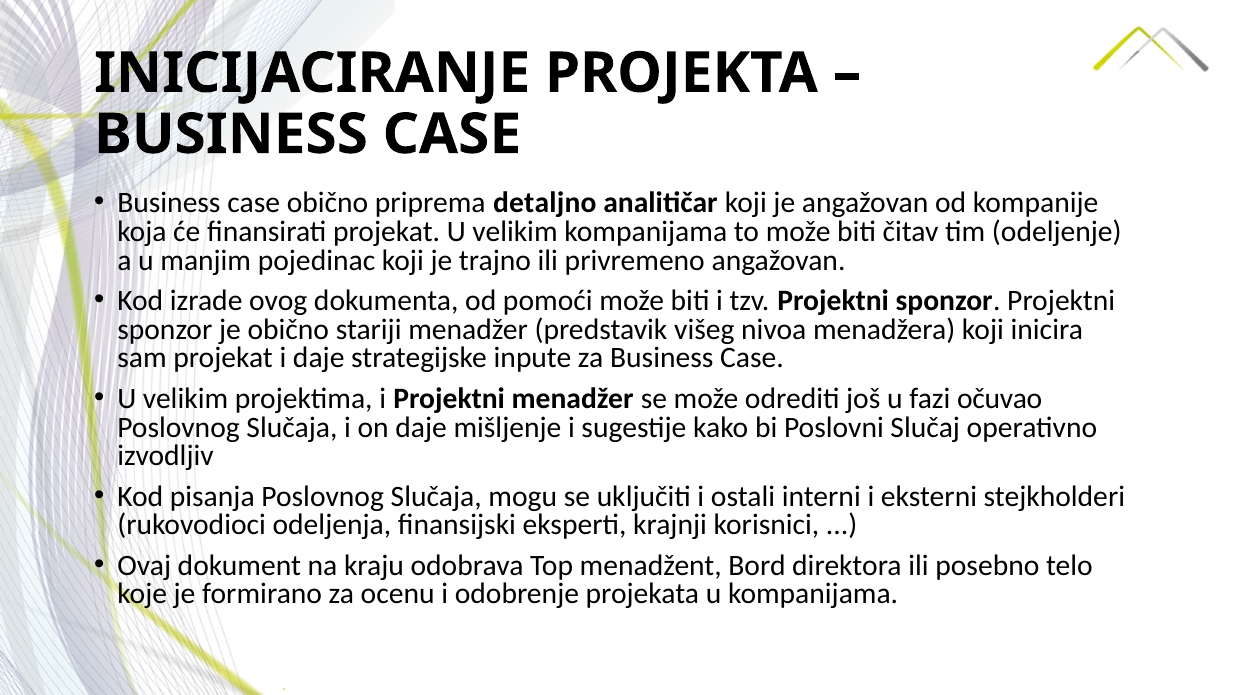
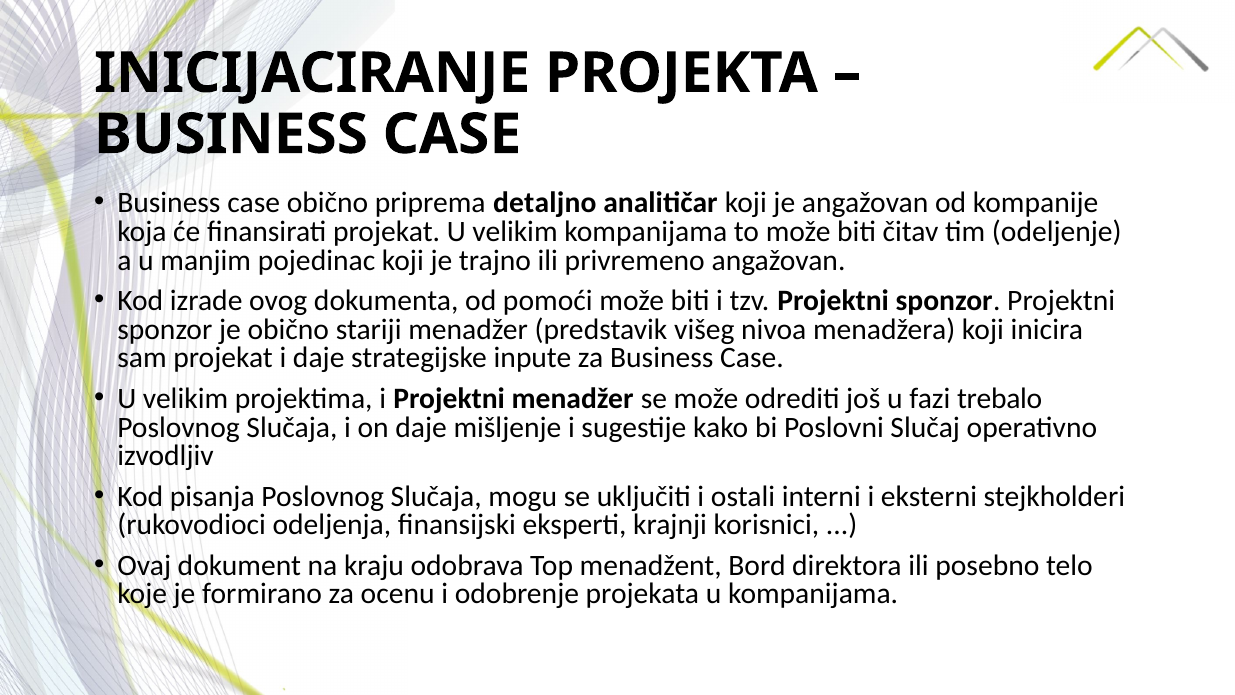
očuvao: očuvao -> trebalo (1000, 398)
